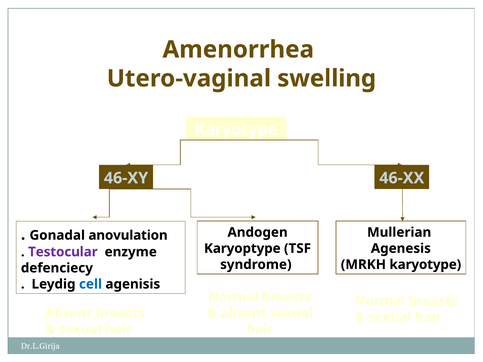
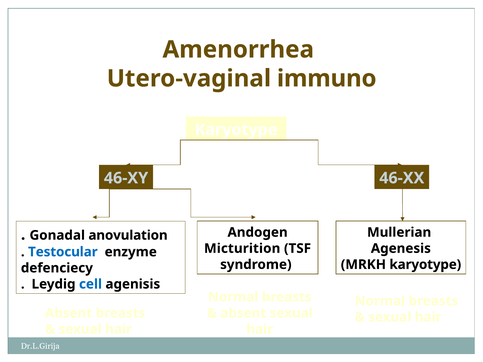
swelling: swelling -> immuno (327, 79)
Karyoptype: Karyoptype -> Micturition (242, 249)
Testocular colour: purple -> blue (63, 252)
